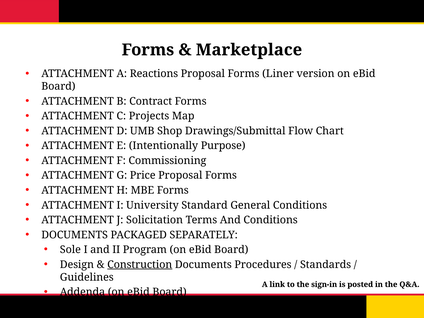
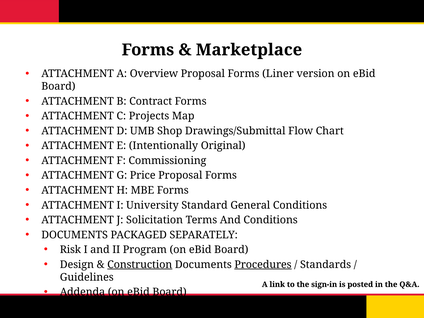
Reactions: Reactions -> Overview (154, 74)
Purpose: Purpose -> Original (223, 146)
Sole: Sole -> Risk (70, 250)
Procedures underline: none -> present (263, 265)
